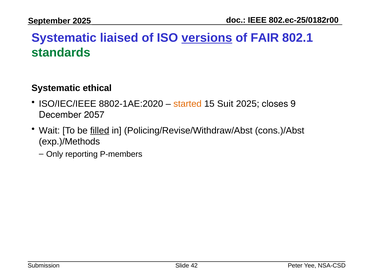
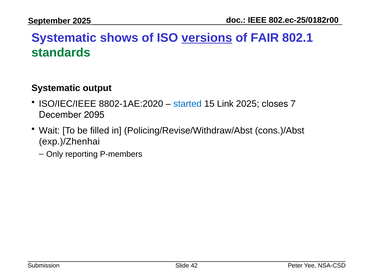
liaised: liaised -> shows (119, 38)
ethical: ethical -> output (97, 88)
started colour: orange -> blue (188, 104)
Suit: Suit -> Link (225, 104)
9: 9 -> 7 (293, 104)
2057: 2057 -> 2095 (94, 115)
filled underline: present -> none (100, 131)
exp.)/Methods: exp.)/Methods -> exp.)/Zhenhai (69, 142)
